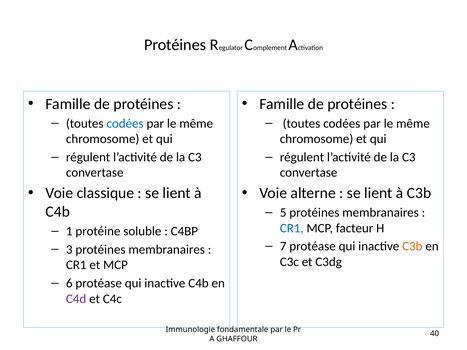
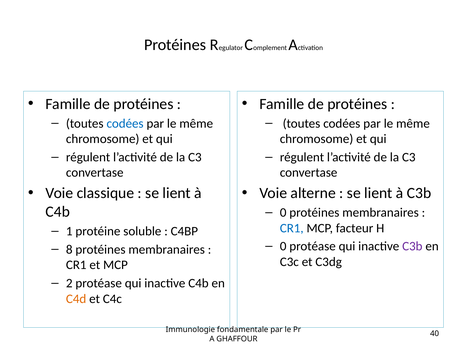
5: 5 -> 0 (283, 213)
7: 7 -> 0 (283, 247)
C3b colour: orange -> purple (412, 247)
3: 3 -> 8 (69, 250)
6: 6 -> 2 (69, 283)
C4d colour: purple -> orange (76, 299)
